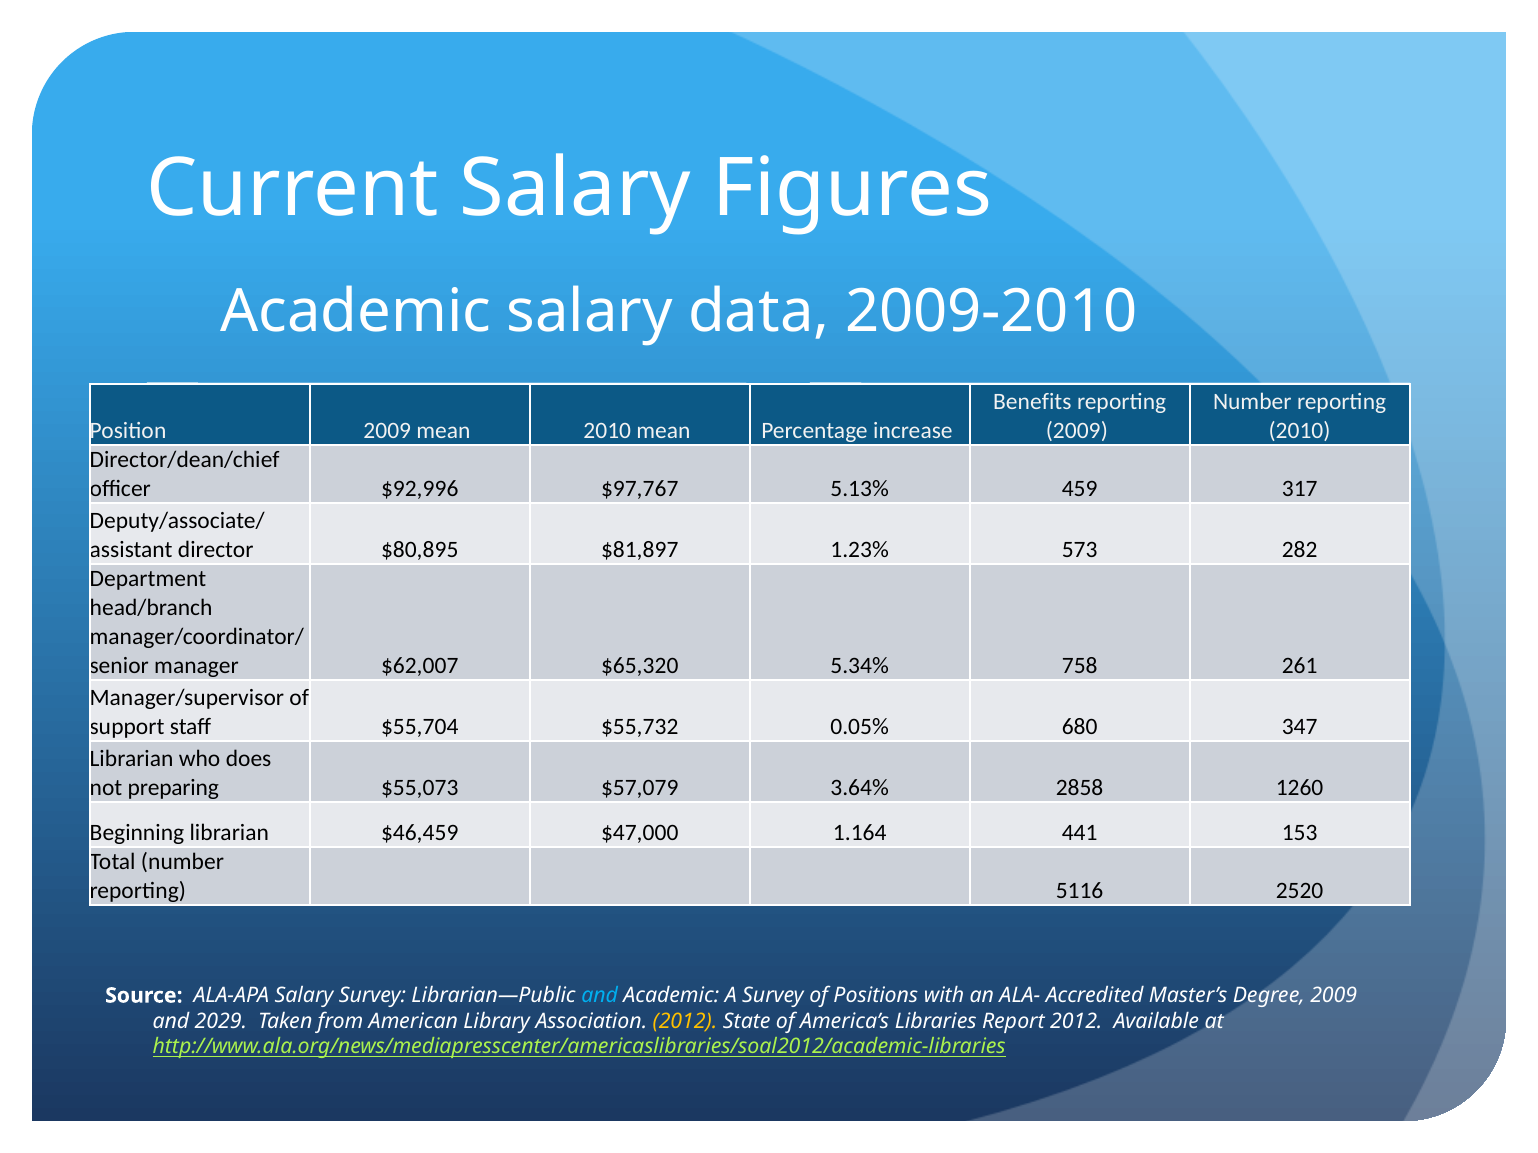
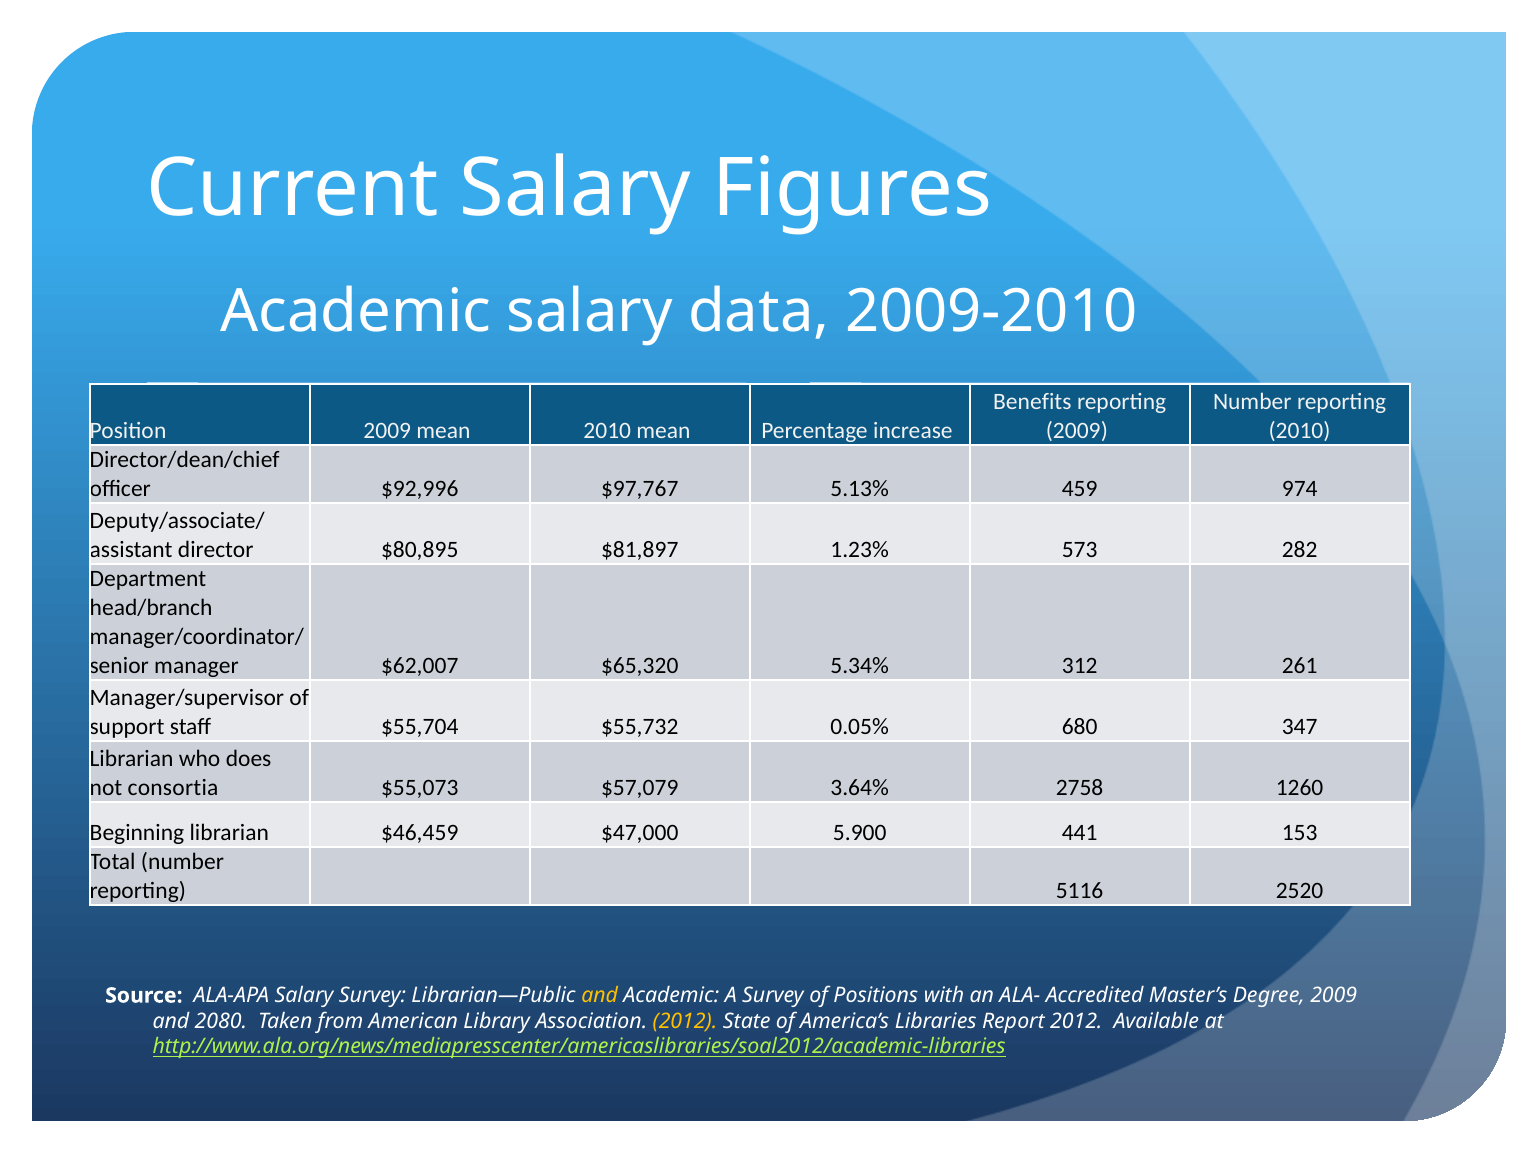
317: 317 -> 974 (1300, 489)
758: 758 -> 312 (1080, 666)
preparing: preparing -> consortia (173, 788)
2858: 2858 -> 2758 (1080, 788)
1.164: 1.164 -> 5.900 (860, 833)
and colour: light blue -> yellow (600, 996)
2029: 2029 -> 2080 (221, 1021)
